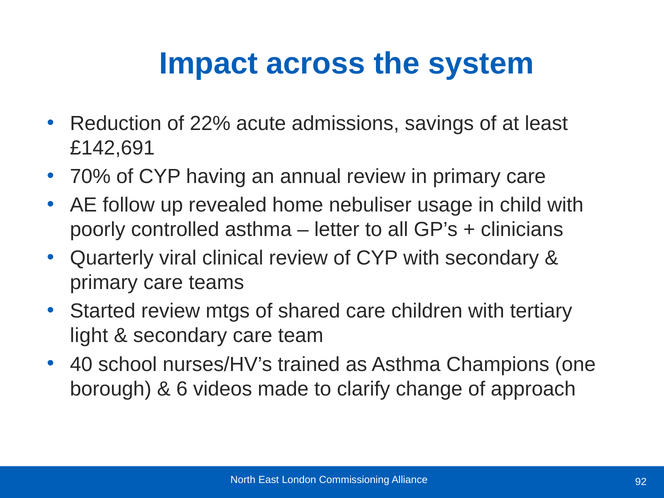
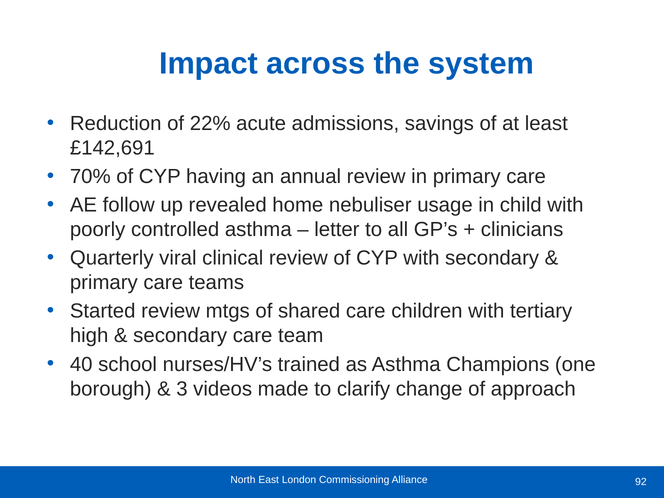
light: light -> high (89, 336)
6: 6 -> 3 (182, 389)
